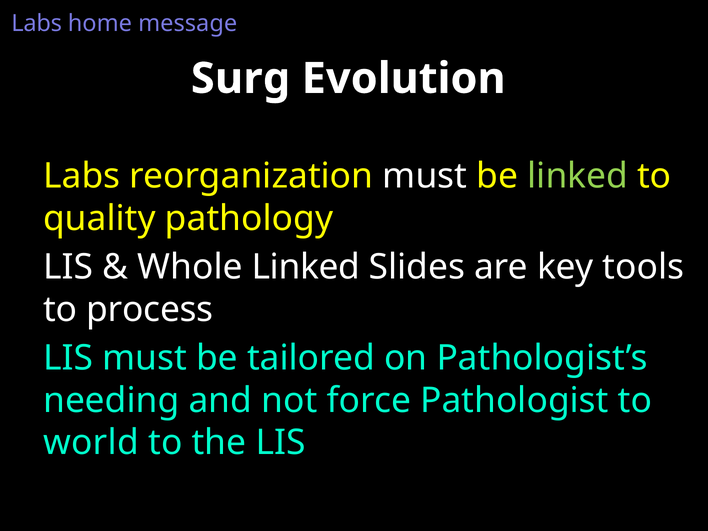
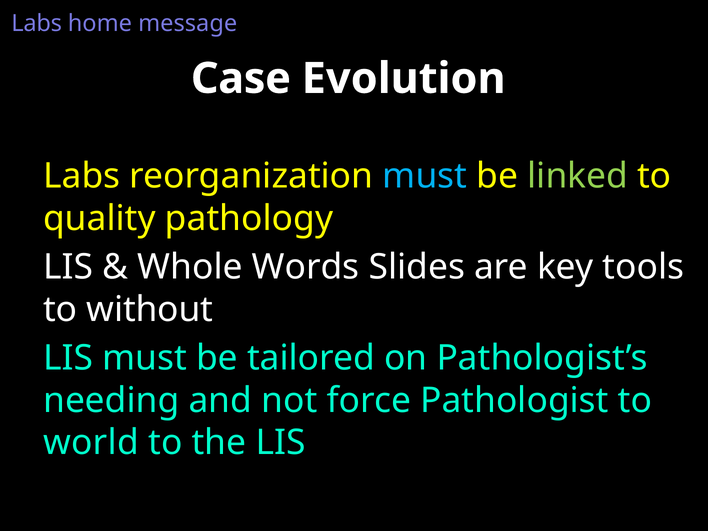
Surg: Surg -> Case (241, 79)
must colour: white -> light blue (425, 176)
Whole Linked: Linked -> Words (306, 267)
process: process -> without (150, 309)
